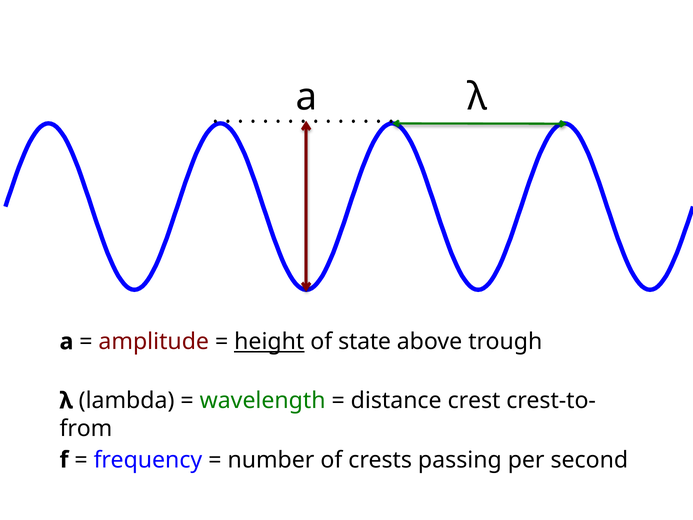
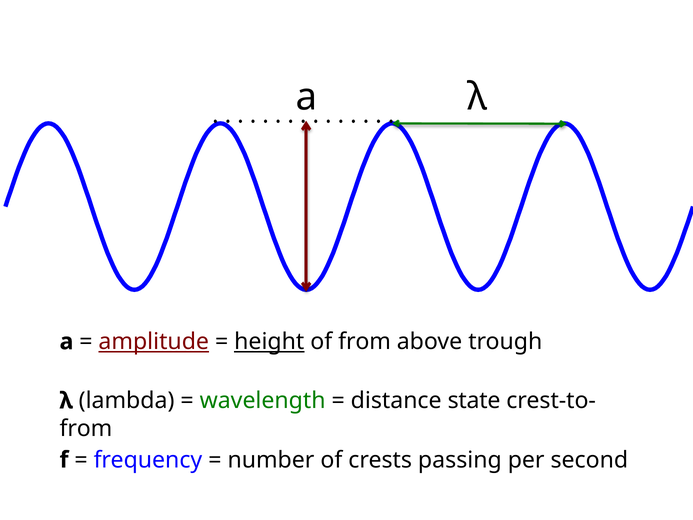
amplitude underline: none -> present (154, 341)
of state: state -> from (365, 341)
crest: crest -> state (474, 401)
